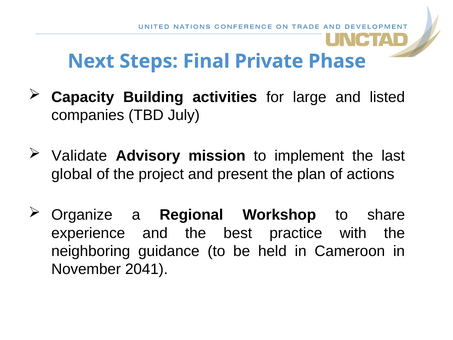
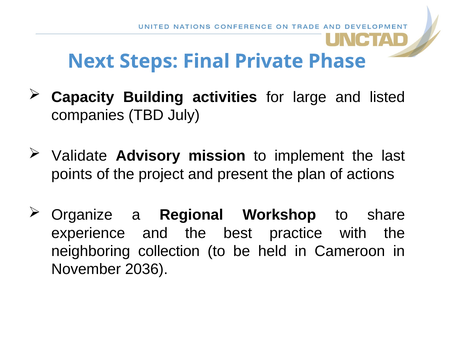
global: global -> points (72, 174)
guidance: guidance -> collection (169, 251)
2041: 2041 -> 2036 (146, 269)
